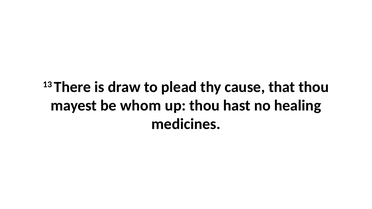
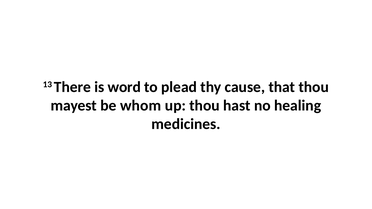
draw: draw -> word (124, 87)
